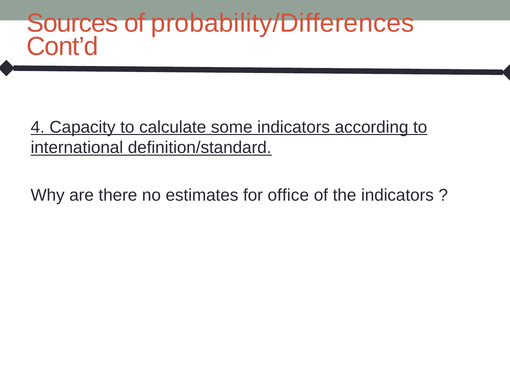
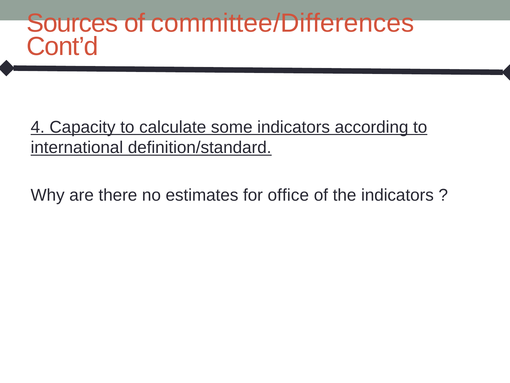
probability/Differences: probability/Differences -> committee/Differences (283, 23)
